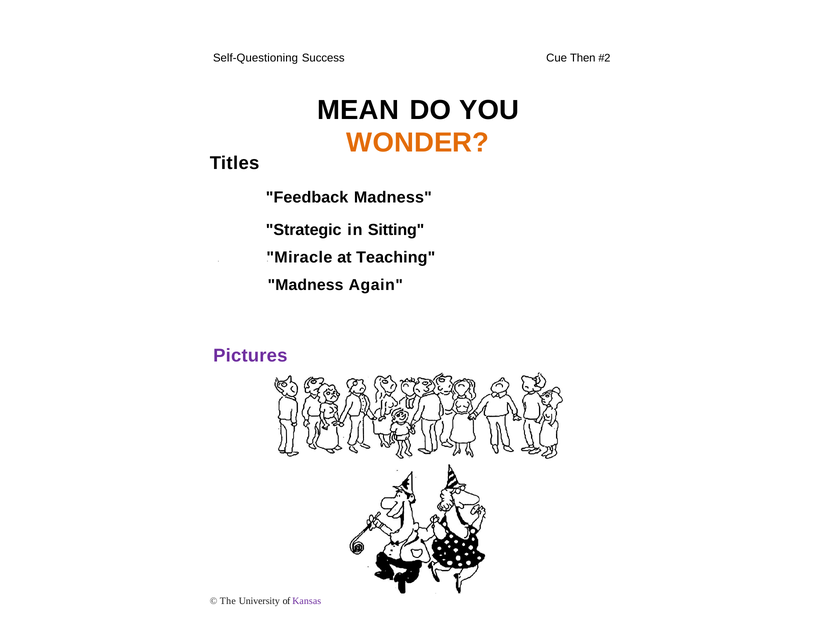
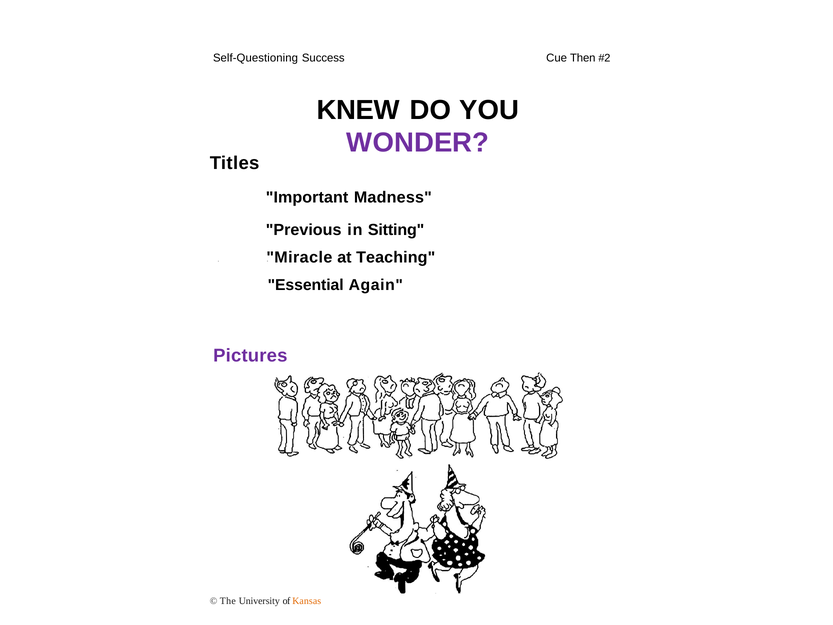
MEAN: MEAN -> KNEW (358, 110)
WONDER colour: orange -> purple (418, 143)
Feedback: Feedback -> Important (307, 197)
Strategic: Strategic -> Previous (304, 230)
Madness: Madness -> Essential (306, 285)
Kansas colour: purple -> orange (307, 601)
